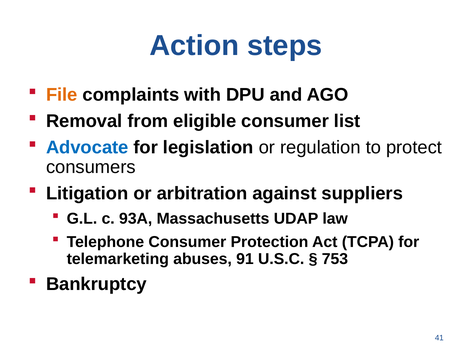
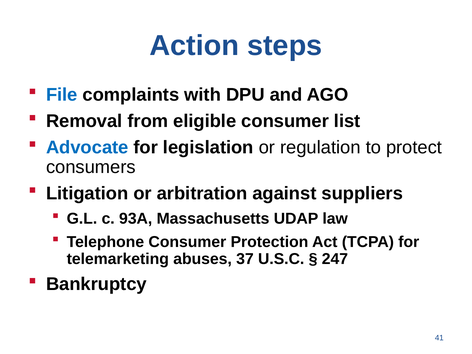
File colour: orange -> blue (62, 95)
91: 91 -> 37 (245, 259)
753: 753 -> 247 (335, 259)
